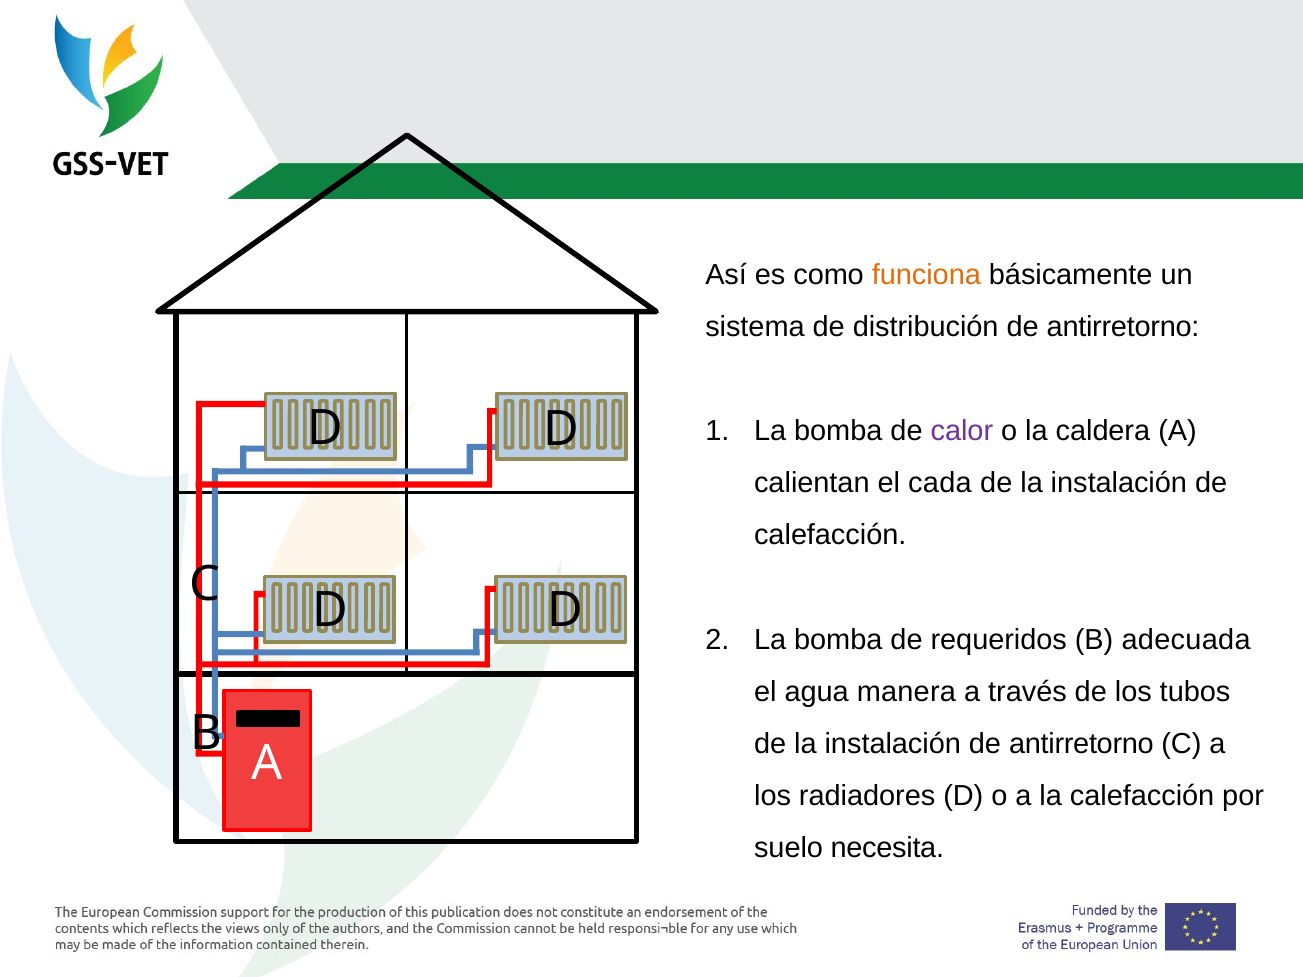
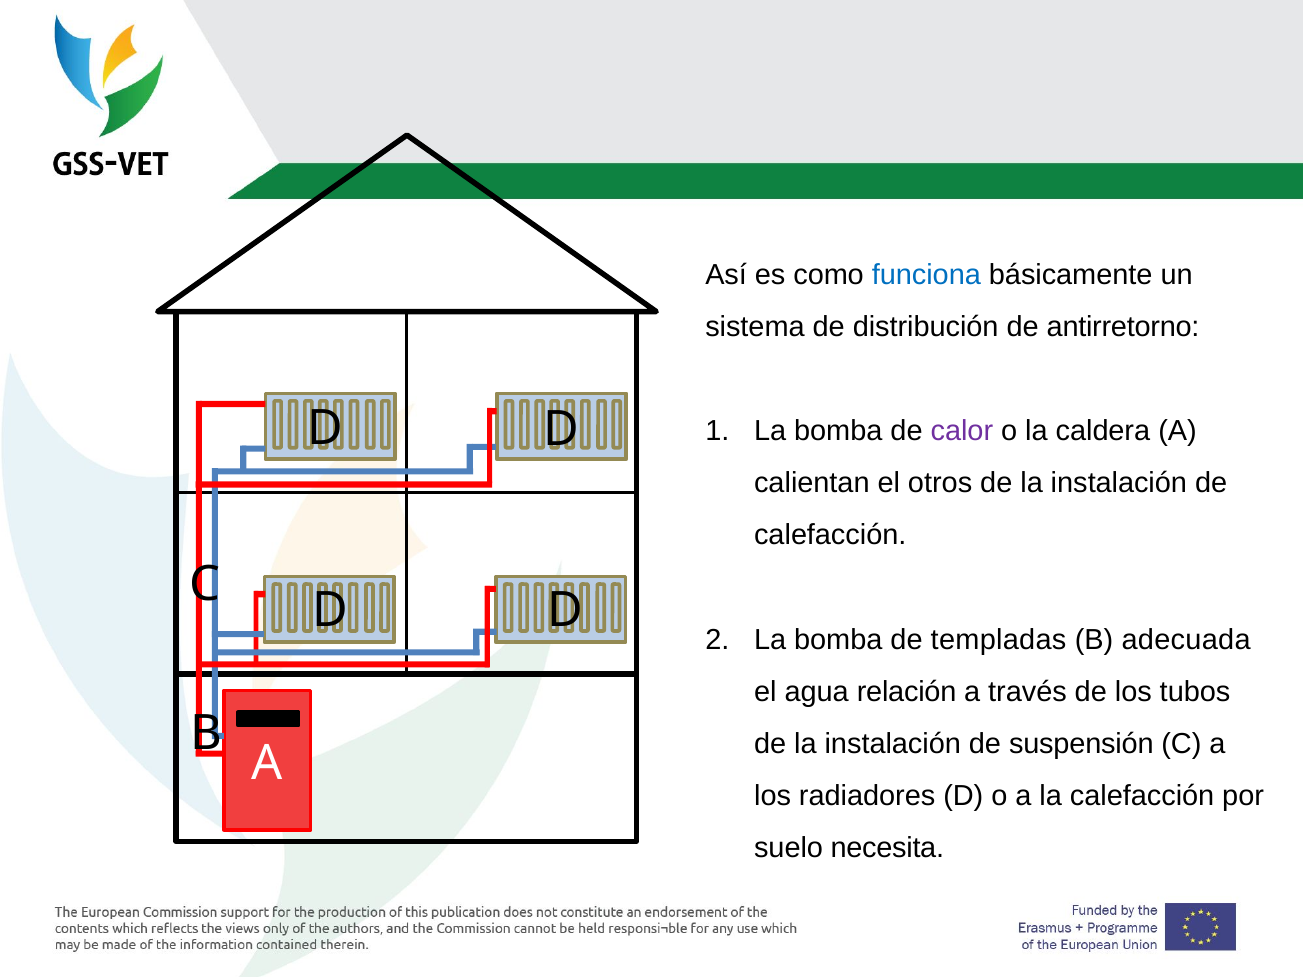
funciona colour: orange -> blue (926, 275)
cada: cada -> otros (940, 483)
requeridos: requeridos -> templadas (999, 640)
manera: manera -> relación (907, 692)
instalación de antirretorno: antirretorno -> suspensión (1081, 744)
